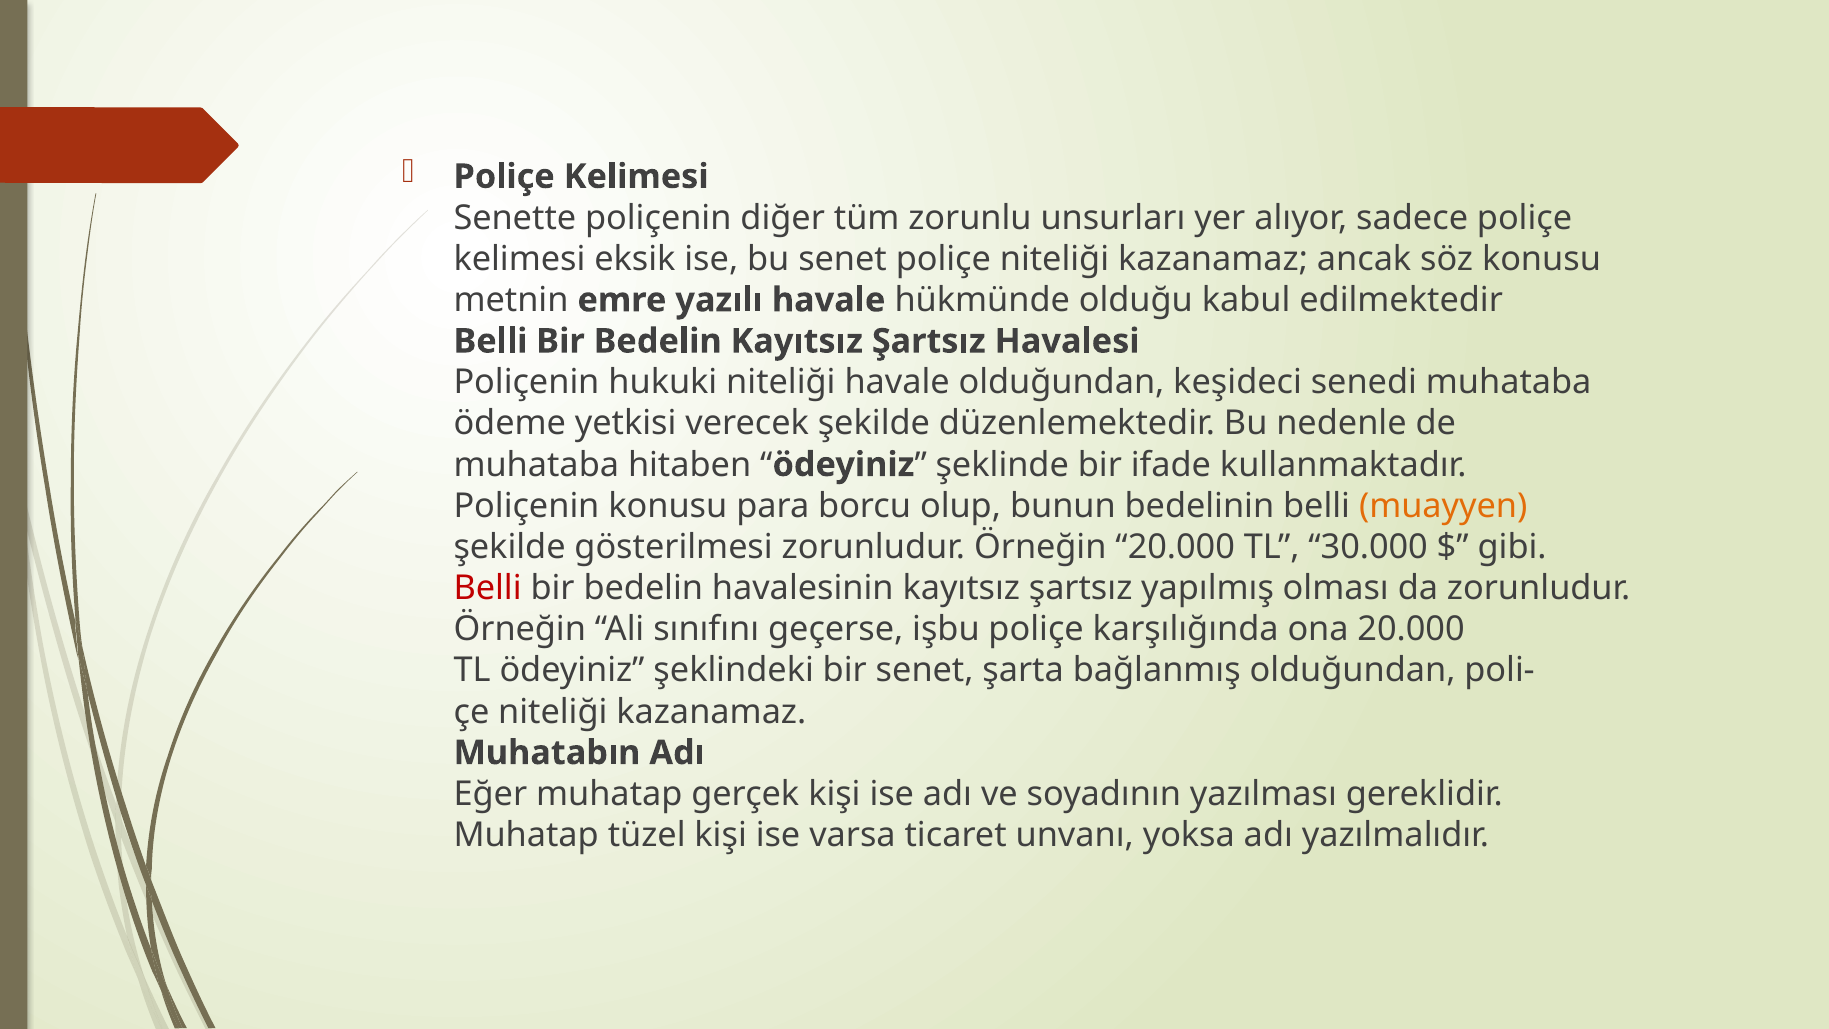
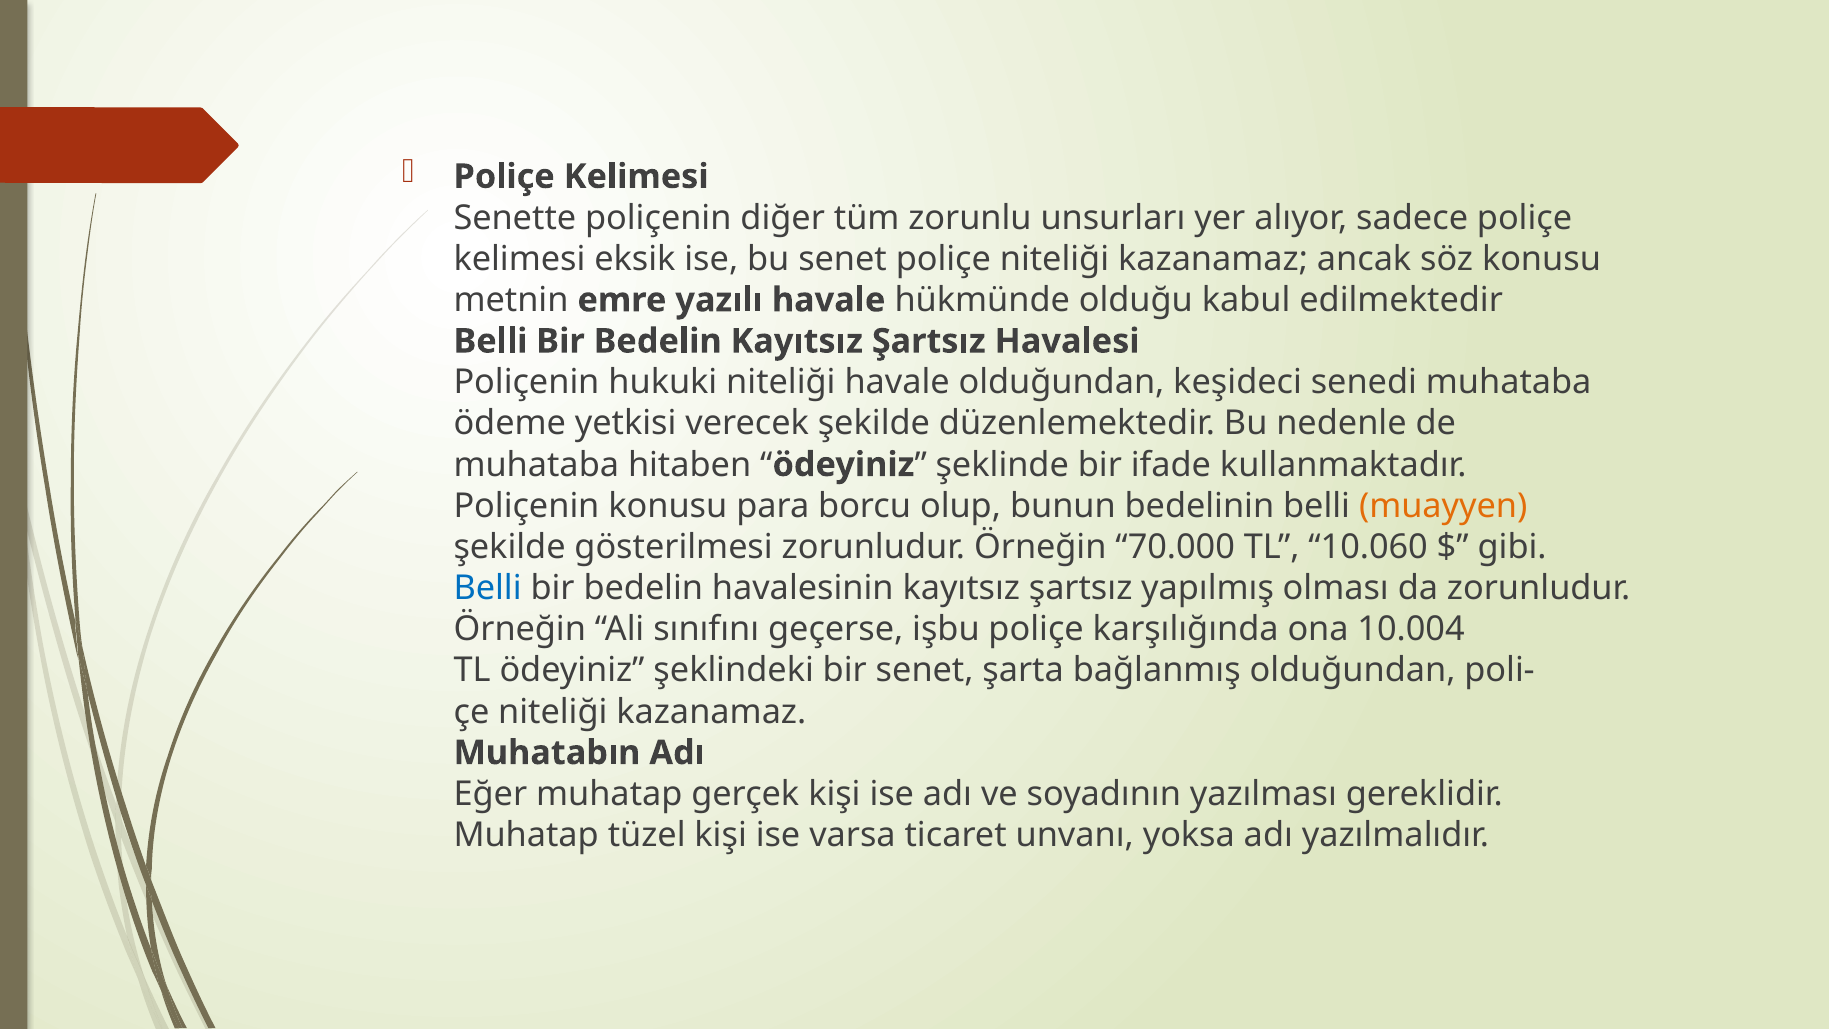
Örneğin 20.000: 20.000 -> 70.000 (1175, 547)
30.000: 30.000 -> 10.060 (1368, 547)
Belli colour: red -> blue (488, 588)
ona 20.000: 20.000 -> 10.004 (1411, 629)
